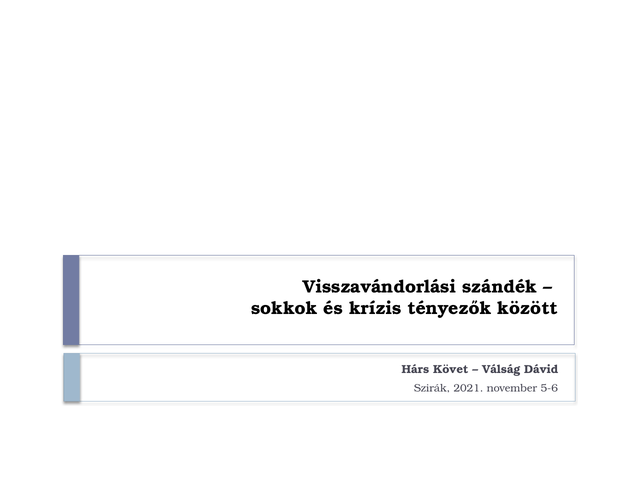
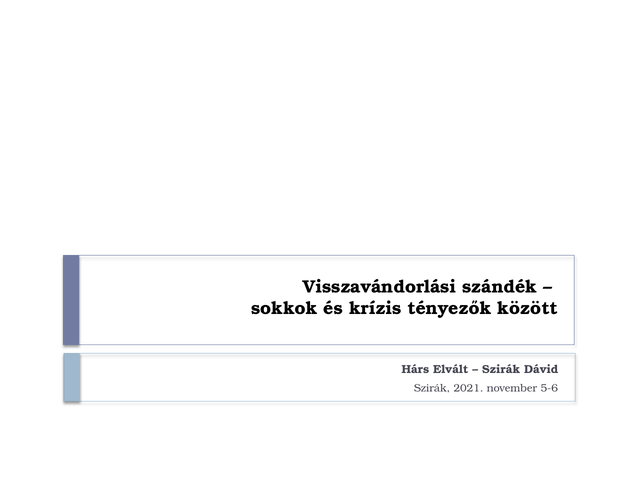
Követ: Követ -> Elvált (451, 369)
Válság: Válság -> Szirák (501, 369)
